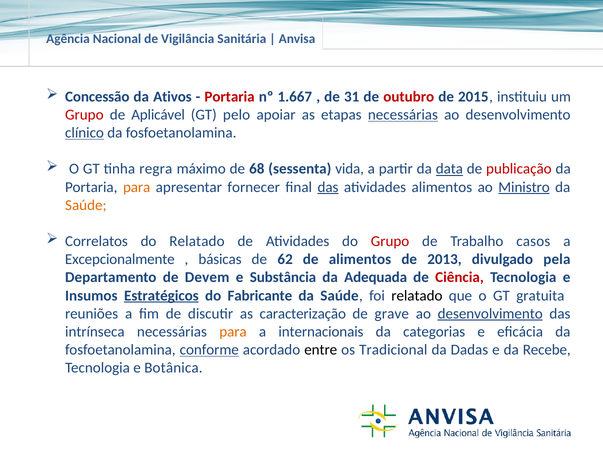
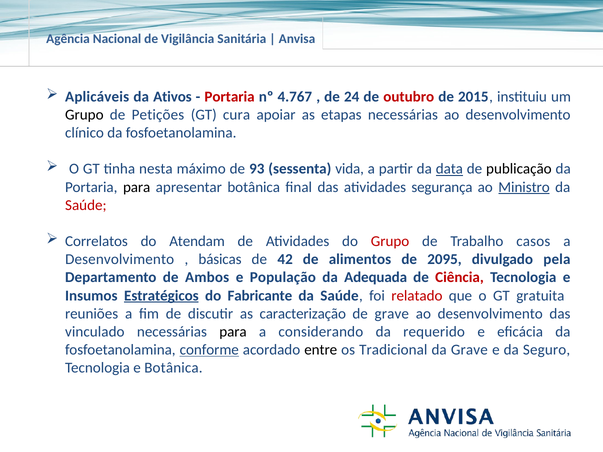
Concessão: Concessão -> Aplicáveis (97, 97)
1.667: 1.667 -> 4.767 (295, 97)
31: 31 -> 24 (352, 97)
Grupo colour: red -> black (84, 115)
Aplicável: Aplicável -> Petições (158, 115)
pelo: pelo -> cura (237, 115)
necessárias underline: present -> none (403, 115)
clínico underline: present -> none (85, 133)
regra: regra -> nesta (156, 169)
68: 68 -> 93 (257, 169)
publicação colour: red -> black (519, 169)
para colour: orange -> black (137, 187)
apresentar fornecer: fornecer -> botânica (254, 187)
das underline: present -> none (328, 187)
atividades alimentos: alimentos -> segurança (442, 187)
Saúde colour: orange -> red (86, 205)
do Relatado: Relatado -> Atendam (197, 241)
Excepcionalmente: Excepcionalmente -> Desenvolvimento (120, 260)
62: 62 -> 42 (285, 260)
2013: 2013 -> 2095 (444, 260)
Devem: Devem -> Ambos (207, 278)
Substância: Substância -> População (283, 278)
relatado colour: black -> red (417, 296)
desenvolvimento underline: present -> none (490, 314)
intrínseca: intrínseca -> vinculado (95, 332)
para colour: orange -> black (233, 332)
internacionais: internacionais -> considerando (321, 332)
categorias: categorias -> requerido (434, 332)
da Dadas: Dadas -> Grave (469, 350)
Recebe: Recebe -> Seguro (547, 350)
